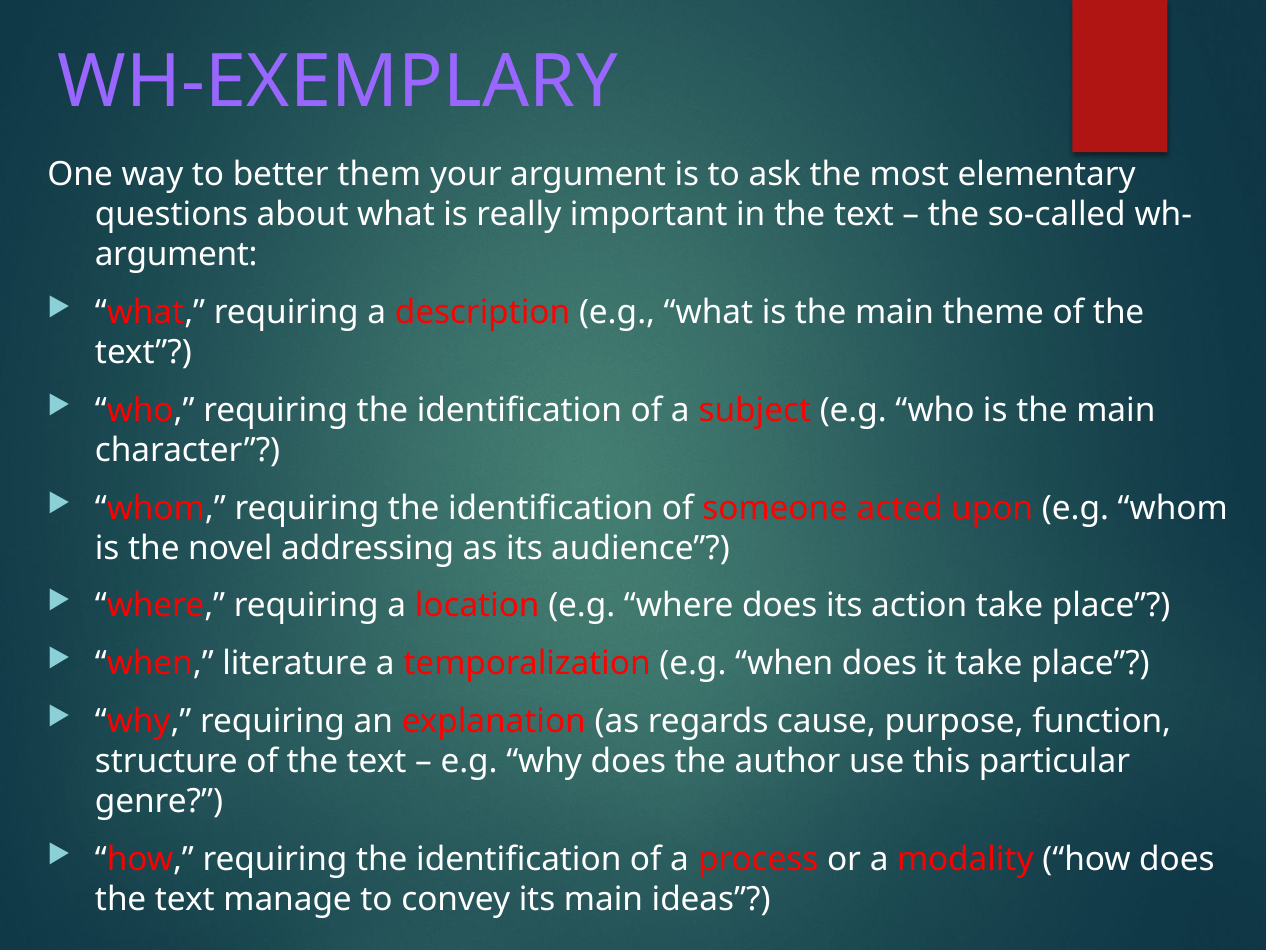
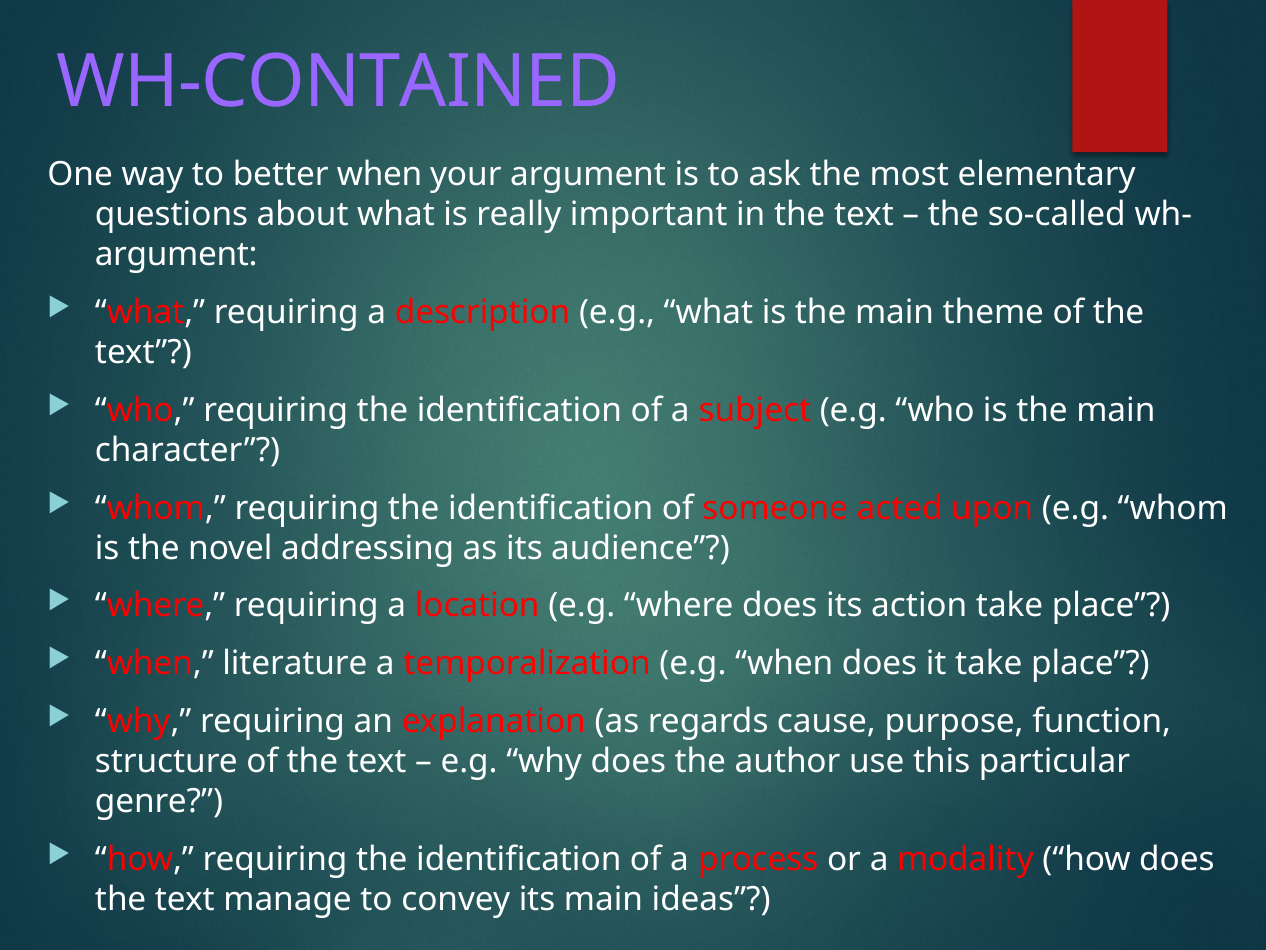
WH-EXEMPLARY: WH-EXEMPLARY -> WH-CONTAINED (338, 82)
better them: them -> when (380, 174)
